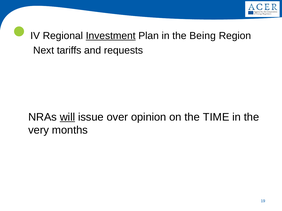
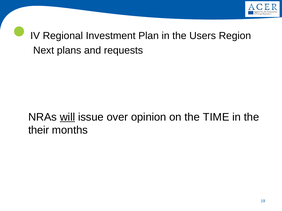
Investment underline: present -> none (111, 36)
Being: Being -> Users (203, 36)
tariffs: tariffs -> plans (69, 50)
very: very -> their (39, 130)
